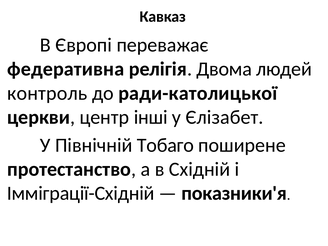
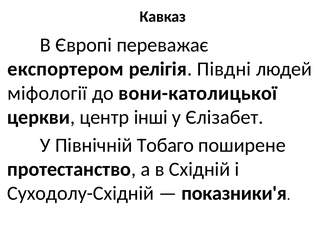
федеративна: федеративна -> експортером (66, 69)
Двома: Двома -> Півдні (224, 69)
контроль: контроль -> міфології (47, 93)
ради-католицької: ради-католицької -> вони-католицької (198, 93)
Імміграції-Східній: Імміграції-Східній -> Суходолу-Східній (81, 193)
